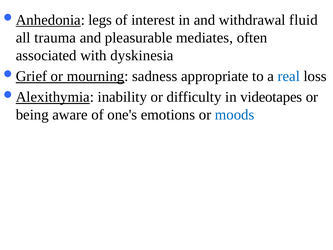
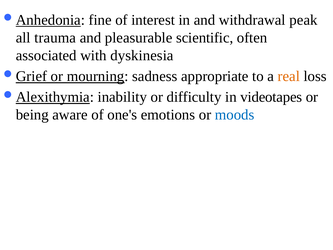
legs: legs -> fine (100, 20)
fluid: fluid -> peak (303, 20)
mediates: mediates -> scientific (205, 38)
real colour: blue -> orange (289, 76)
